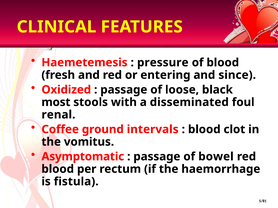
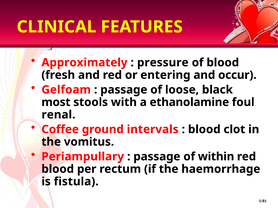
Haemetemesis: Haemetemesis -> Approximately (84, 63)
since: since -> occur (237, 75)
Oxidized: Oxidized -> Gelfoam (66, 90)
disseminated: disseminated -> ethanolamine (189, 102)
Asymptomatic: Asymptomatic -> Periampullary (83, 157)
bowel: bowel -> within (216, 157)
